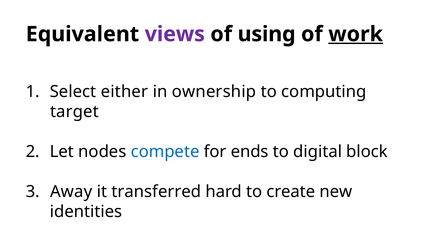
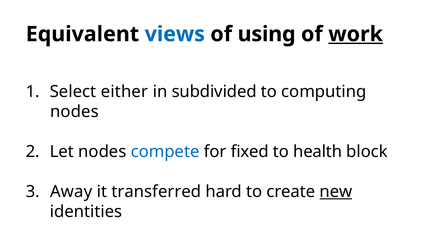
views colour: purple -> blue (175, 34)
ownership: ownership -> subdivided (214, 92)
target: target -> nodes (74, 112)
ends: ends -> fixed (250, 152)
digital: digital -> health (318, 152)
new underline: none -> present (336, 192)
